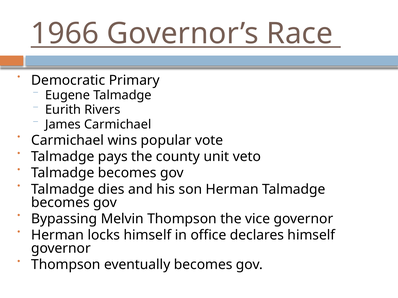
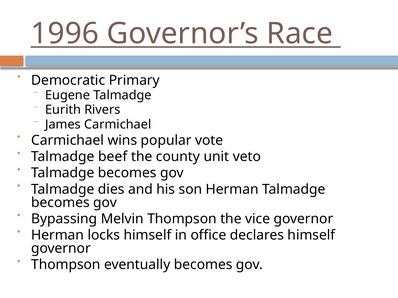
1966: 1966 -> 1996 (65, 34)
pays: pays -> beef (113, 157)
